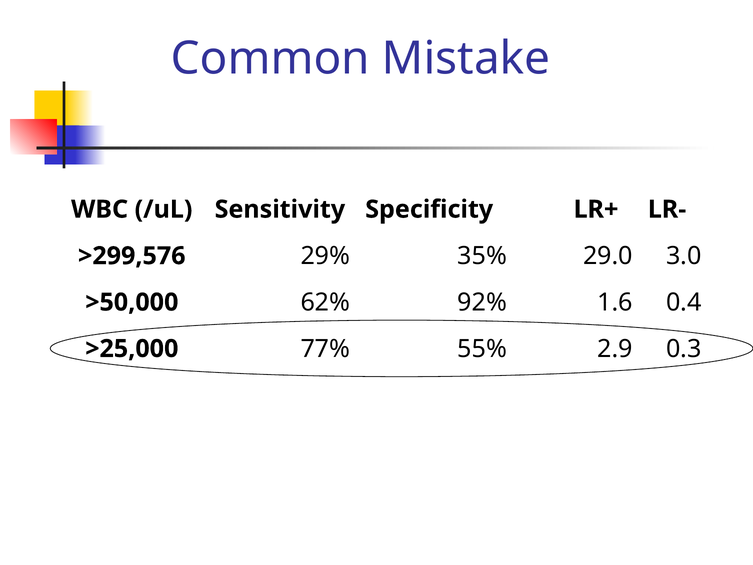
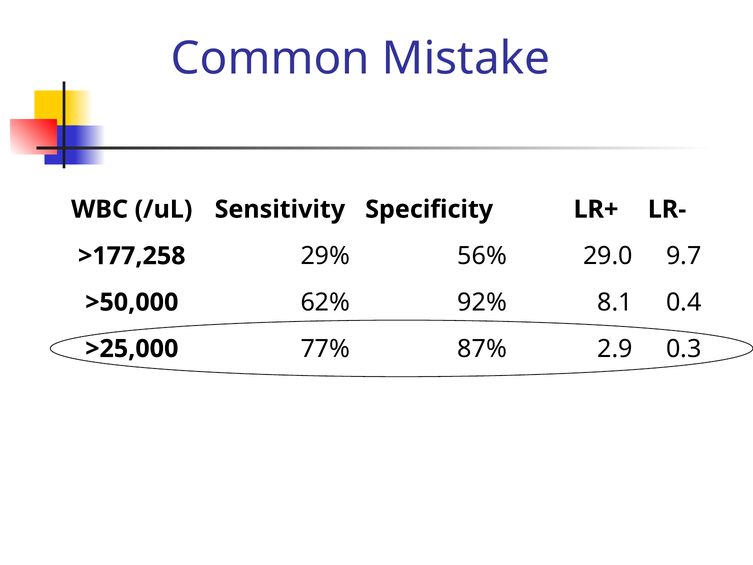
>299,576: >299,576 -> >177,258 (132, 256)
35%: 35% -> 56% (482, 256)
3.0: 3.0 -> 9.7 (684, 256)
1.6: 1.6 -> 8.1 (615, 302)
55%: 55% -> 87% (482, 349)
